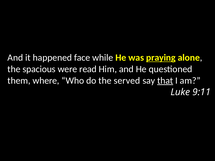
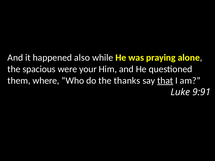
face: face -> also (82, 58)
praying underline: present -> none (161, 58)
read: read -> your (88, 69)
served: served -> thanks (127, 81)
9:11: 9:11 -> 9:91 (202, 92)
